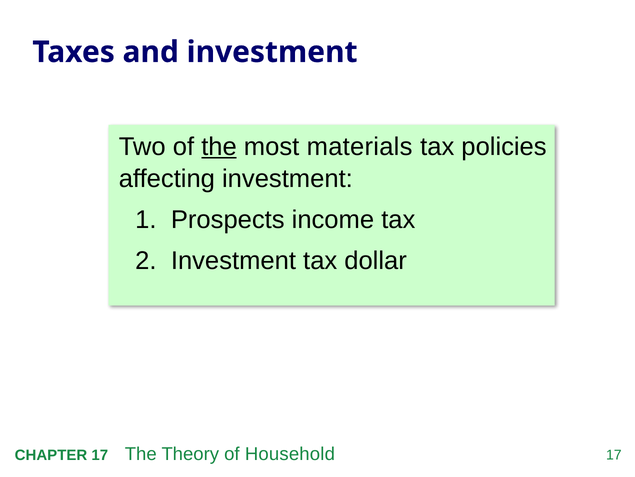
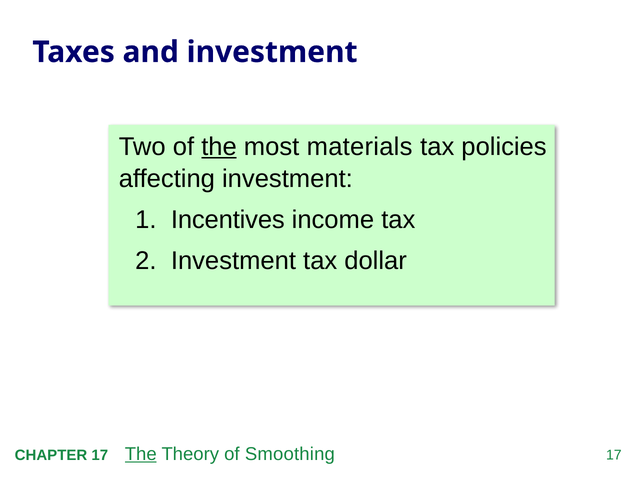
Prospects: Prospects -> Incentives (228, 220)
The underline: none -> present (141, 453)
Household: Household -> Smoothing (290, 453)
